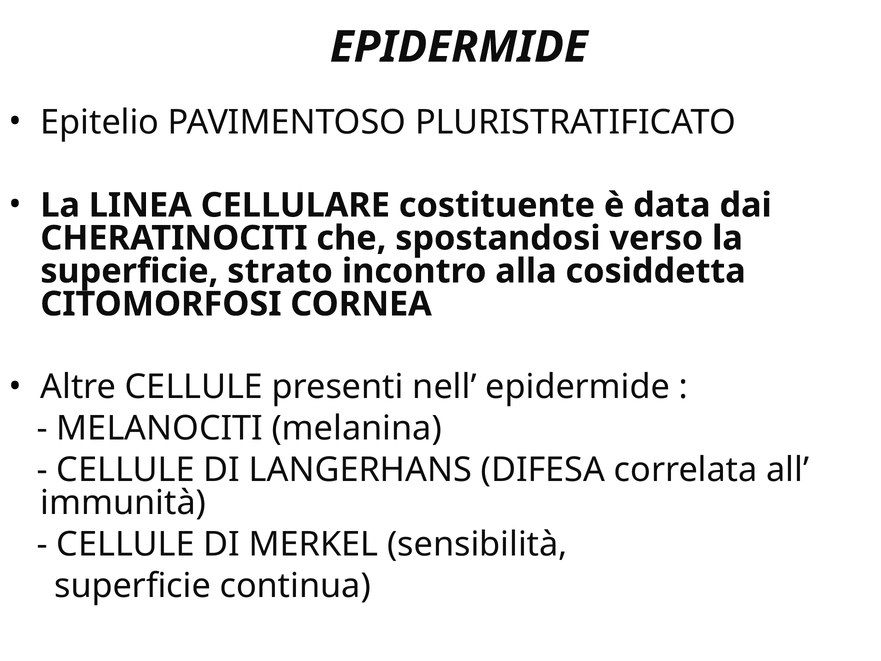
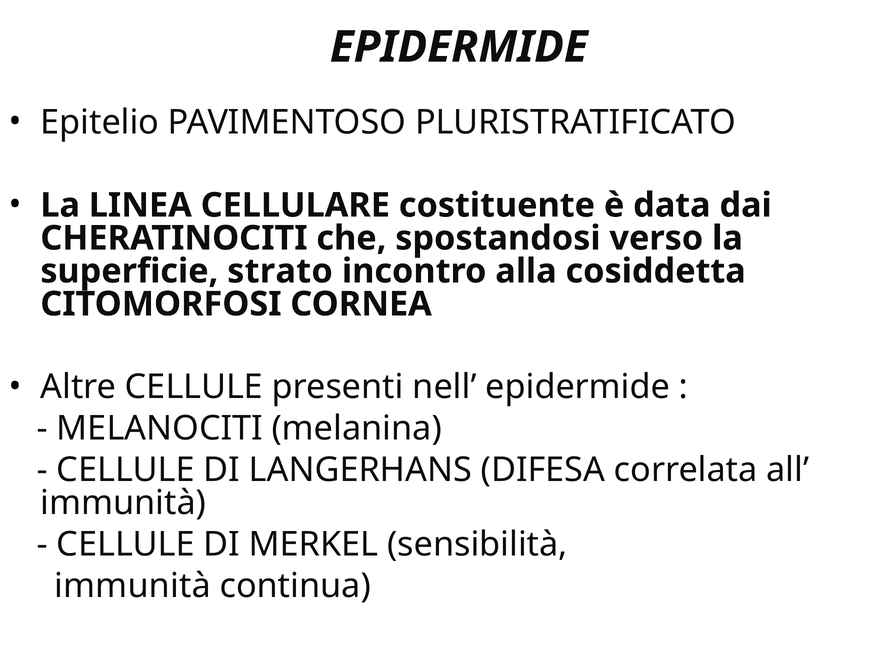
superficie: superficie -> immunità (133, 586)
